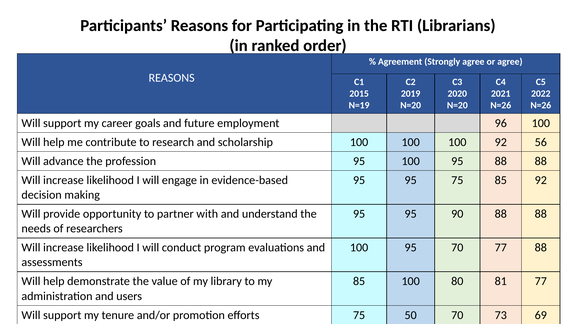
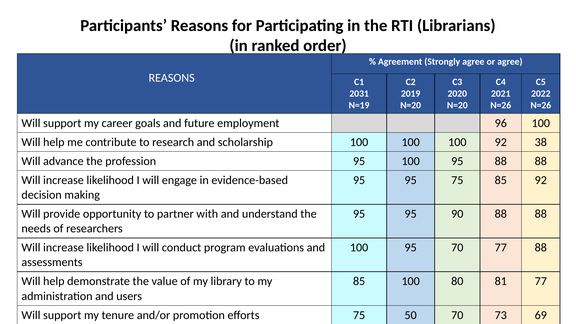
2015: 2015 -> 2031 (359, 94)
56: 56 -> 38 (541, 142)
